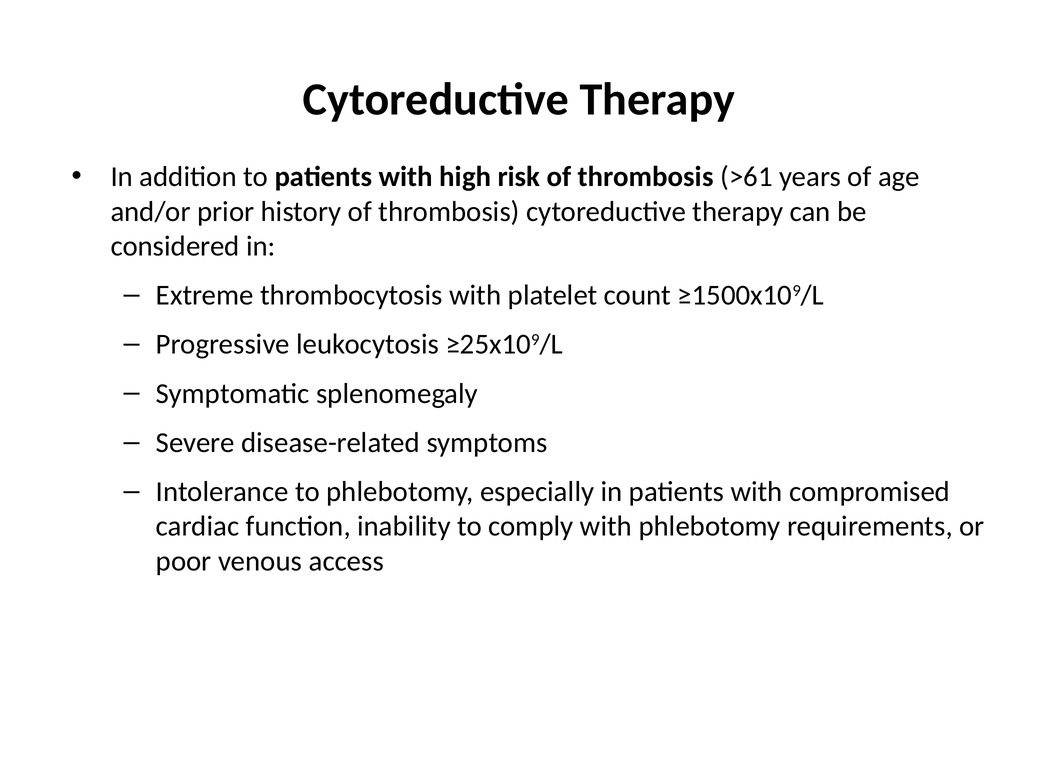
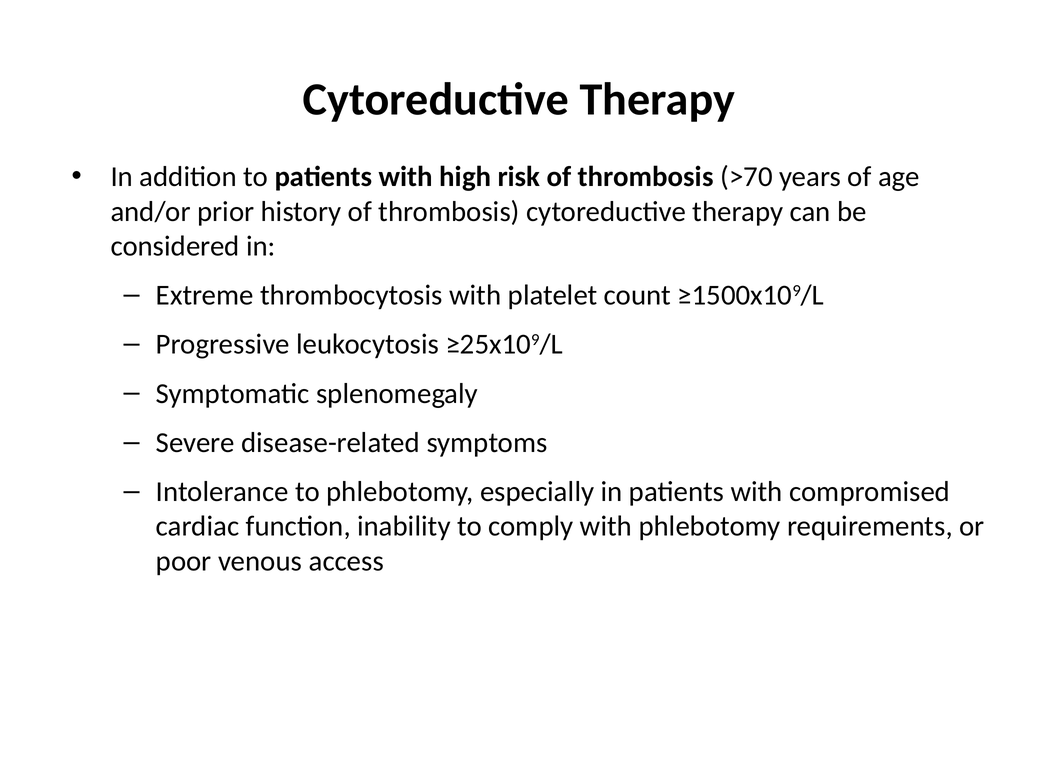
>61: >61 -> >70 (747, 177)
